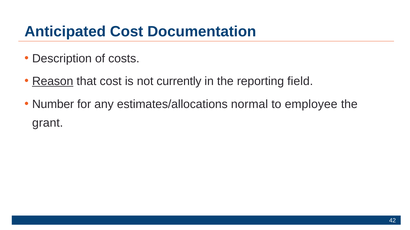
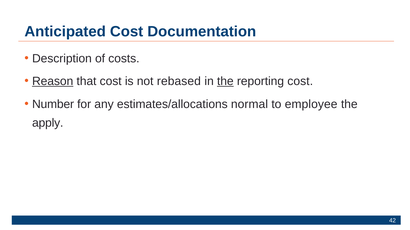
currently: currently -> rebased (179, 81)
the underline: none -> present (225, 81)
reporting field: field -> cost (300, 81)
grant: grant -> apply (48, 123)
